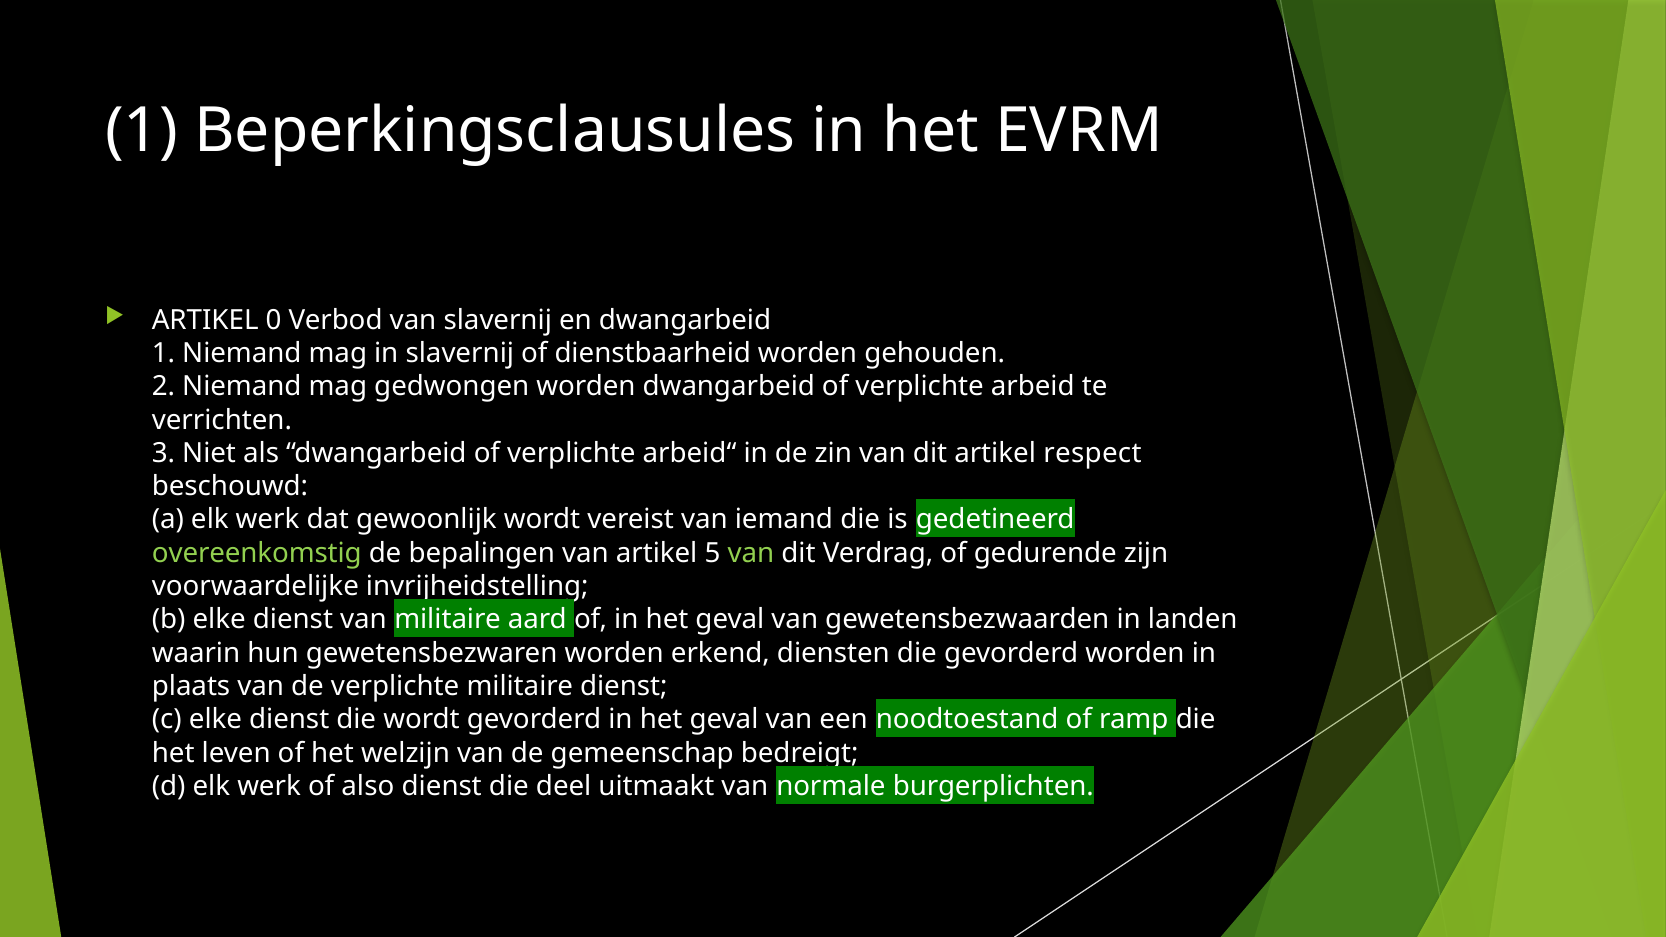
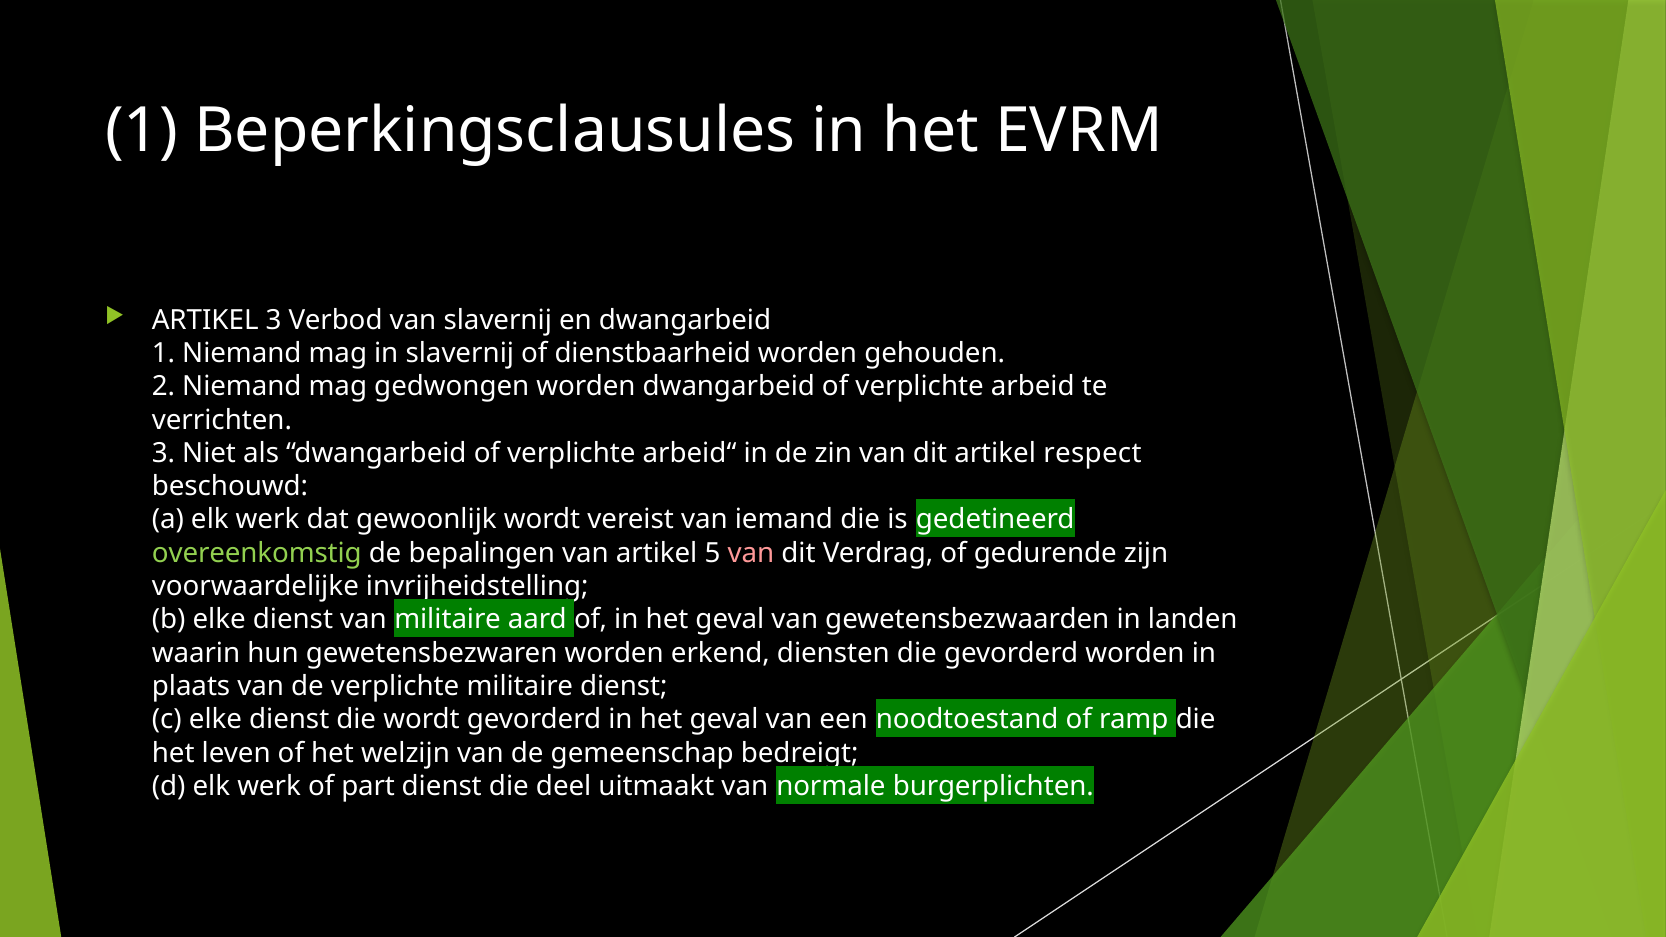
ARTIKEL 0: 0 -> 3 (274, 320)
van colour: light green -> pink (751, 553)
also: also -> part (368, 786)
